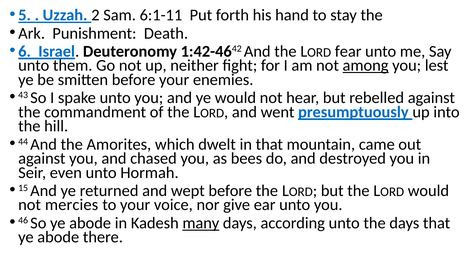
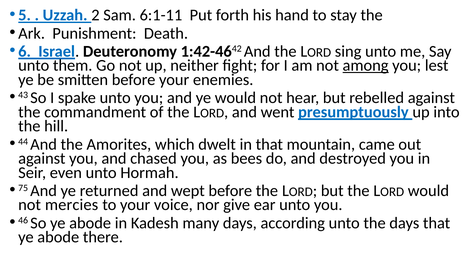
fear: fear -> sing (348, 51)
15: 15 -> 75 (23, 188)
many underline: present -> none (201, 223)
